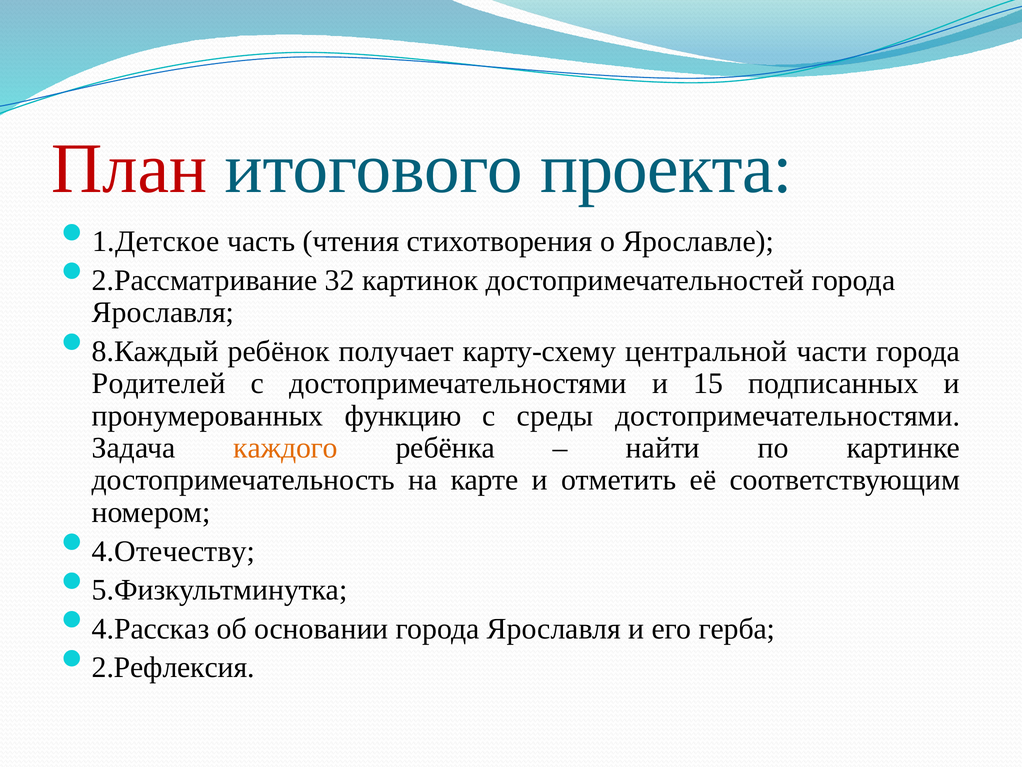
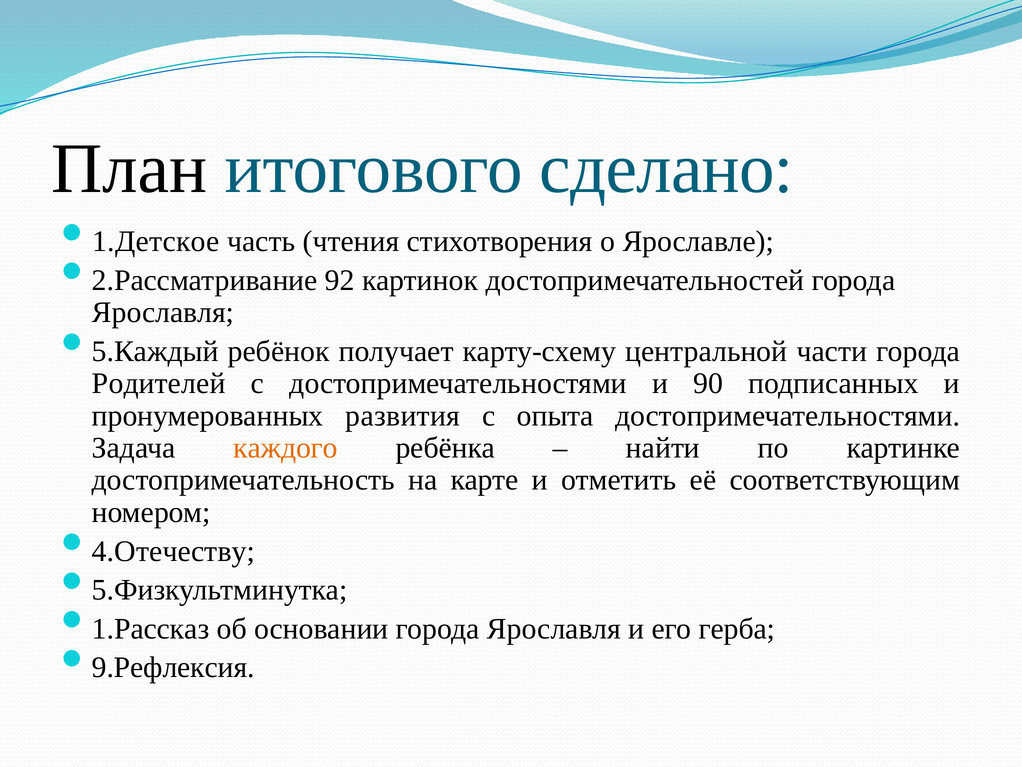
План colour: red -> black (129, 169)
проекта: проекта -> сделано (666, 169)
32: 32 -> 92 (340, 280)
8.Каждый: 8.Каждый -> 5.Каждый (155, 351)
15: 15 -> 90 (708, 383)
функцию: функцию -> развития (403, 415)
среды: среды -> опыта (555, 415)
4.Рассказ: 4.Рассказ -> 1.Рассказ (151, 628)
2.Рефлексия: 2.Рефлексия -> 9.Рефлексия (173, 667)
